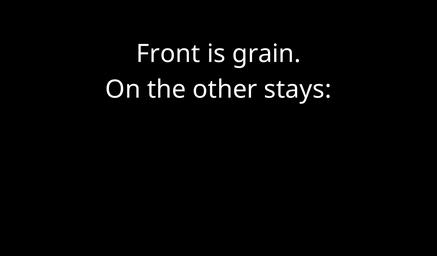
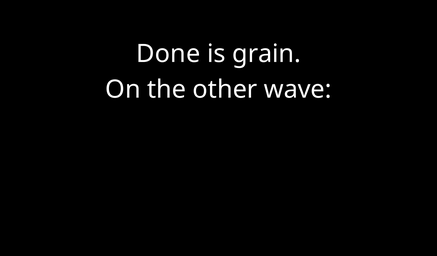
Front: Front -> Done (168, 54)
stays: stays -> wave (298, 89)
